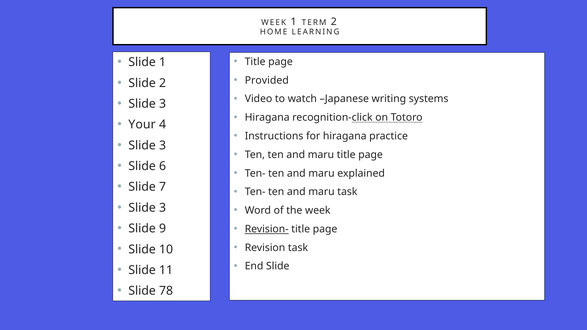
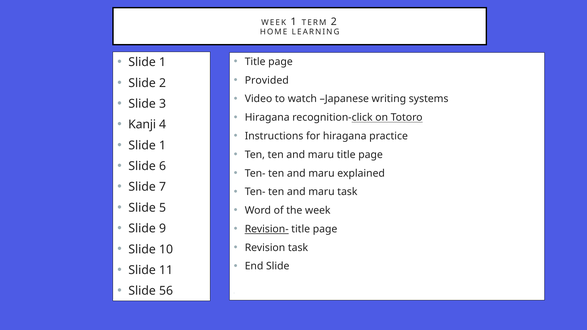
Your: Your -> Kanji (142, 125)
3: 3 -> 1 (163, 145)
3: 3 -> 5 (163, 208)
78: 78 -> 56 (166, 291)
